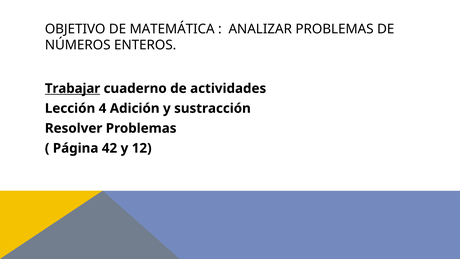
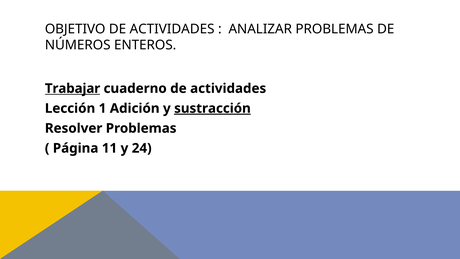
OBJETIVO DE MATEMÁTICA: MATEMÁTICA -> ACTIVIDADES (172, 29)
4: 4 -> 1 (103, 108)
sustracción underline: none -> present (212, 108)
42: 42 -> 11 (110, 148)
12: 12 -> 24 (142, 148)
